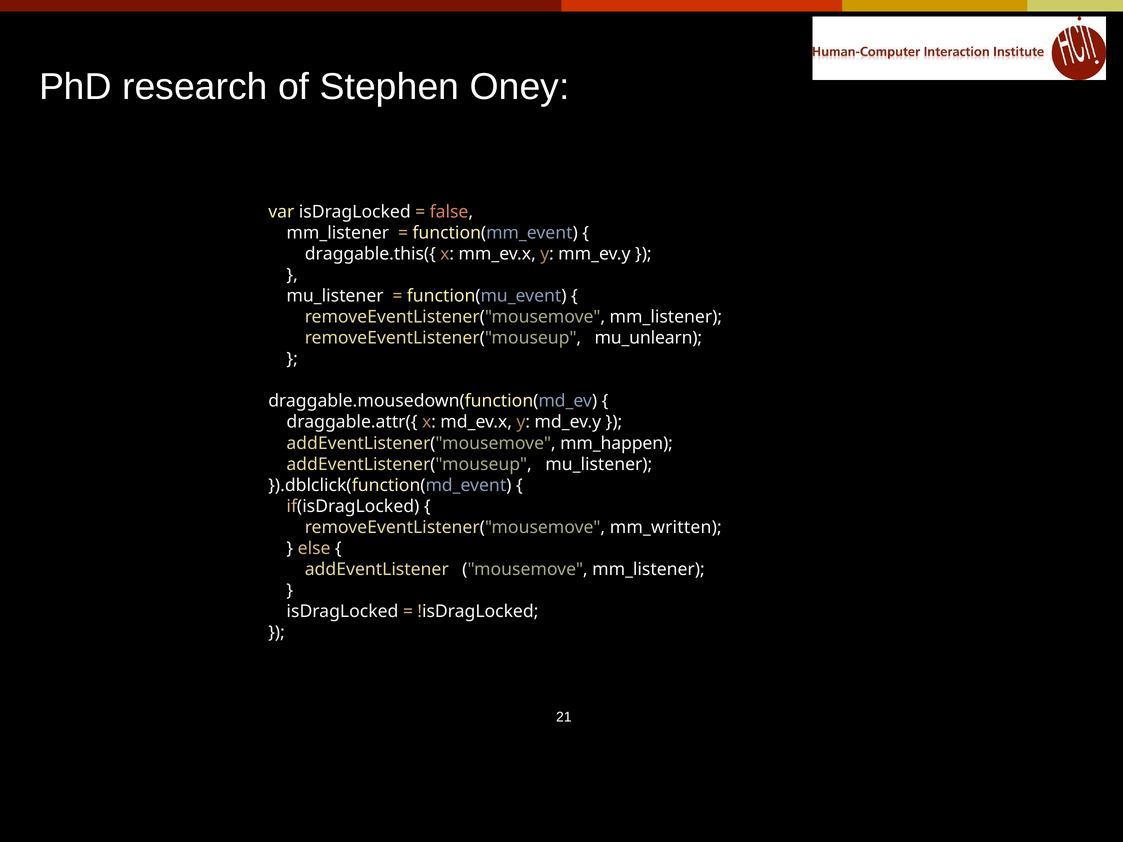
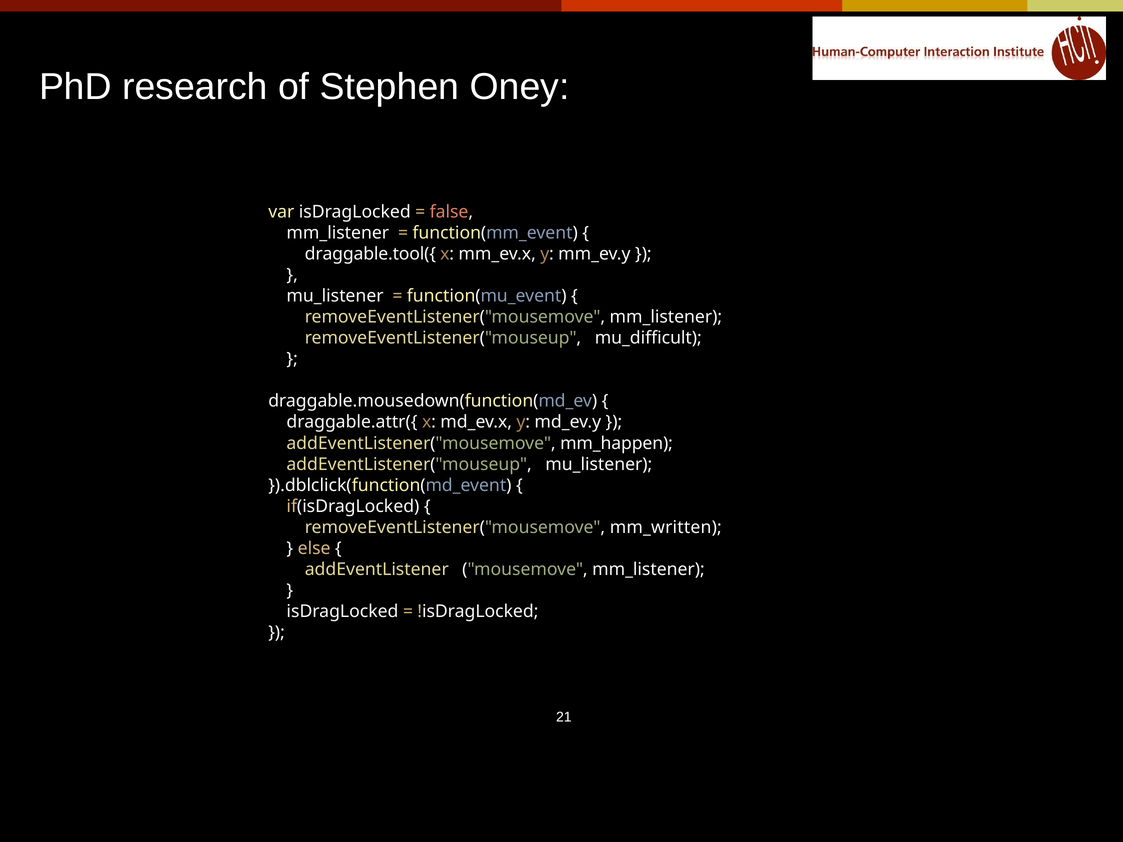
draggable.this({: draggable.this({ -> draggable.tool({ (370, 254)
mu_unlearn: mu_unlearn -> mu_difficult (648, 338)
